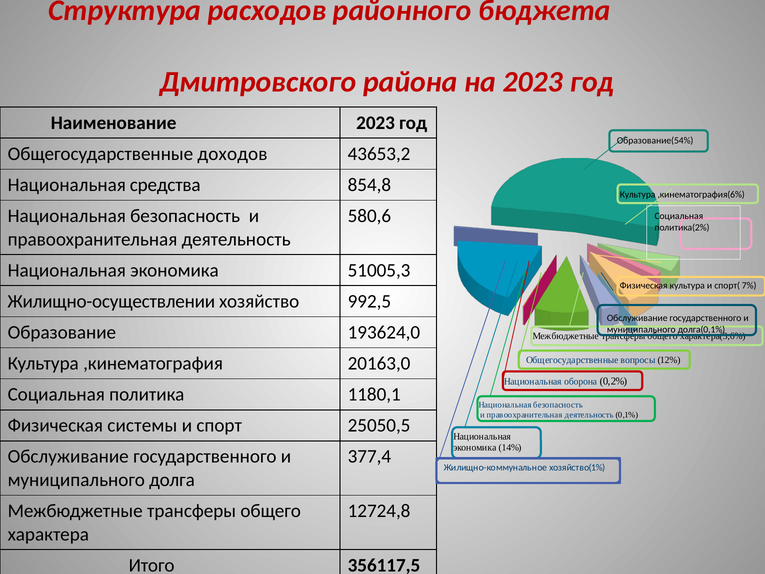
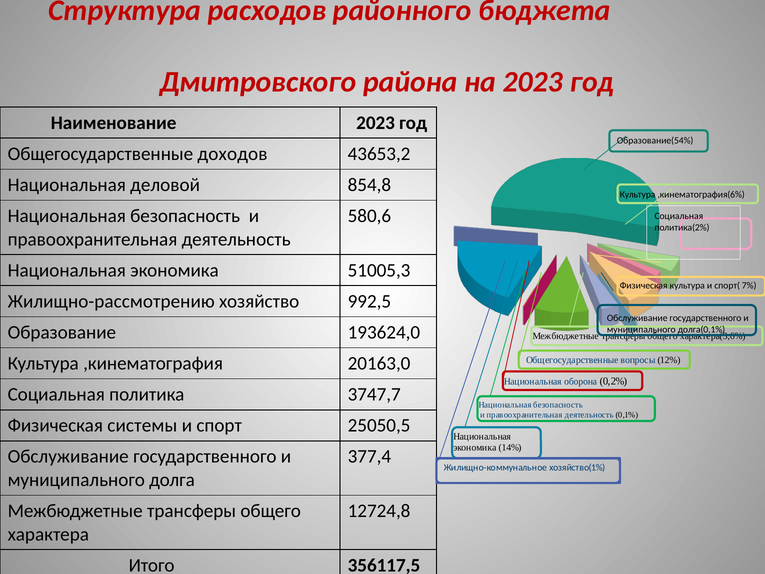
средства: средства -> деловой (165, 185)
Жилищно-осуществлении: Жилищно-осуществлении -> Жилищно-рассмотрению (111, 301)
1180,1: 1180,1 -> 3747,7 (374, 394)
